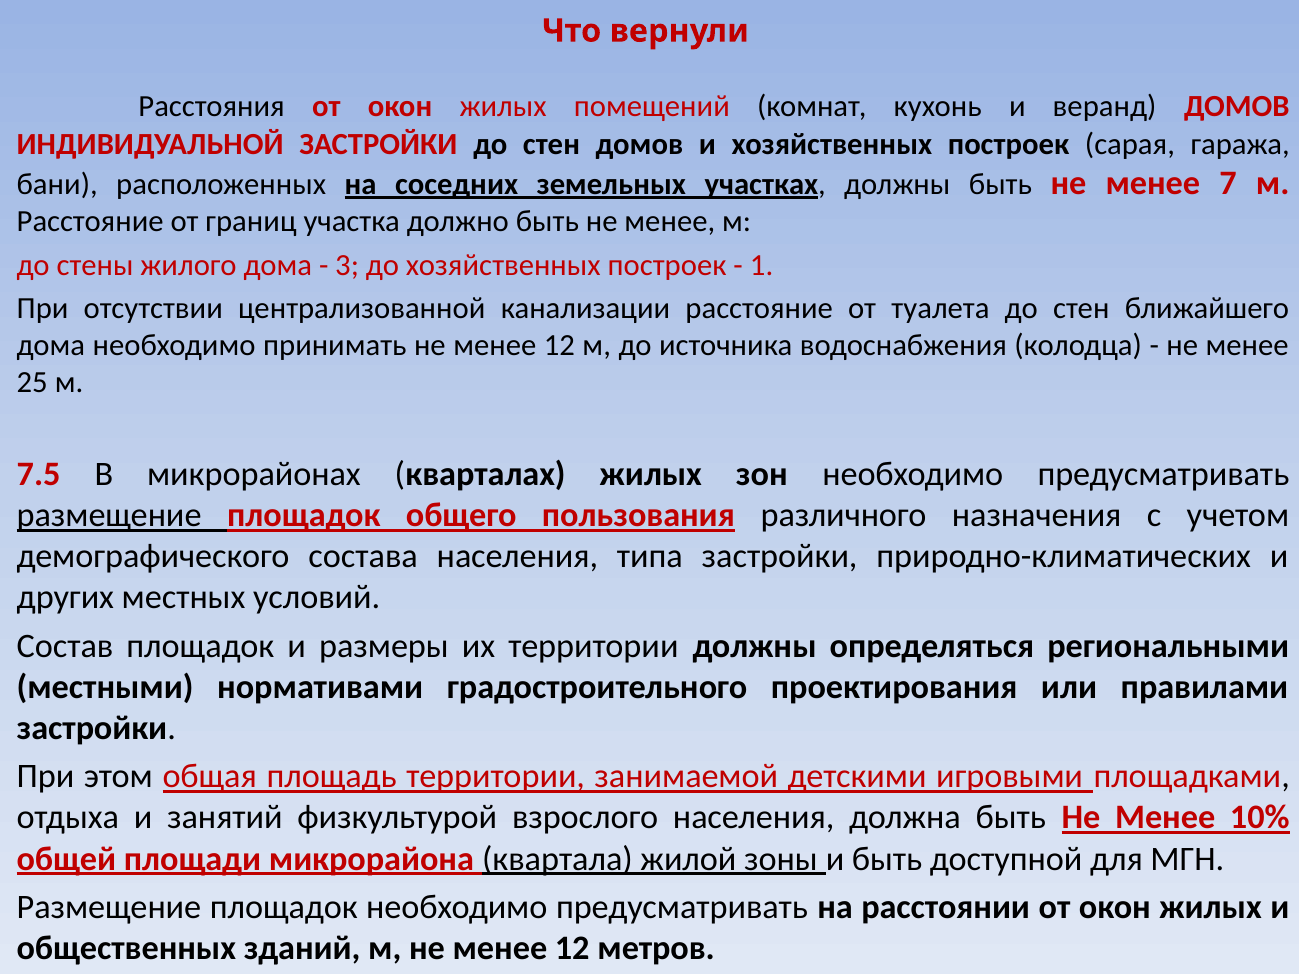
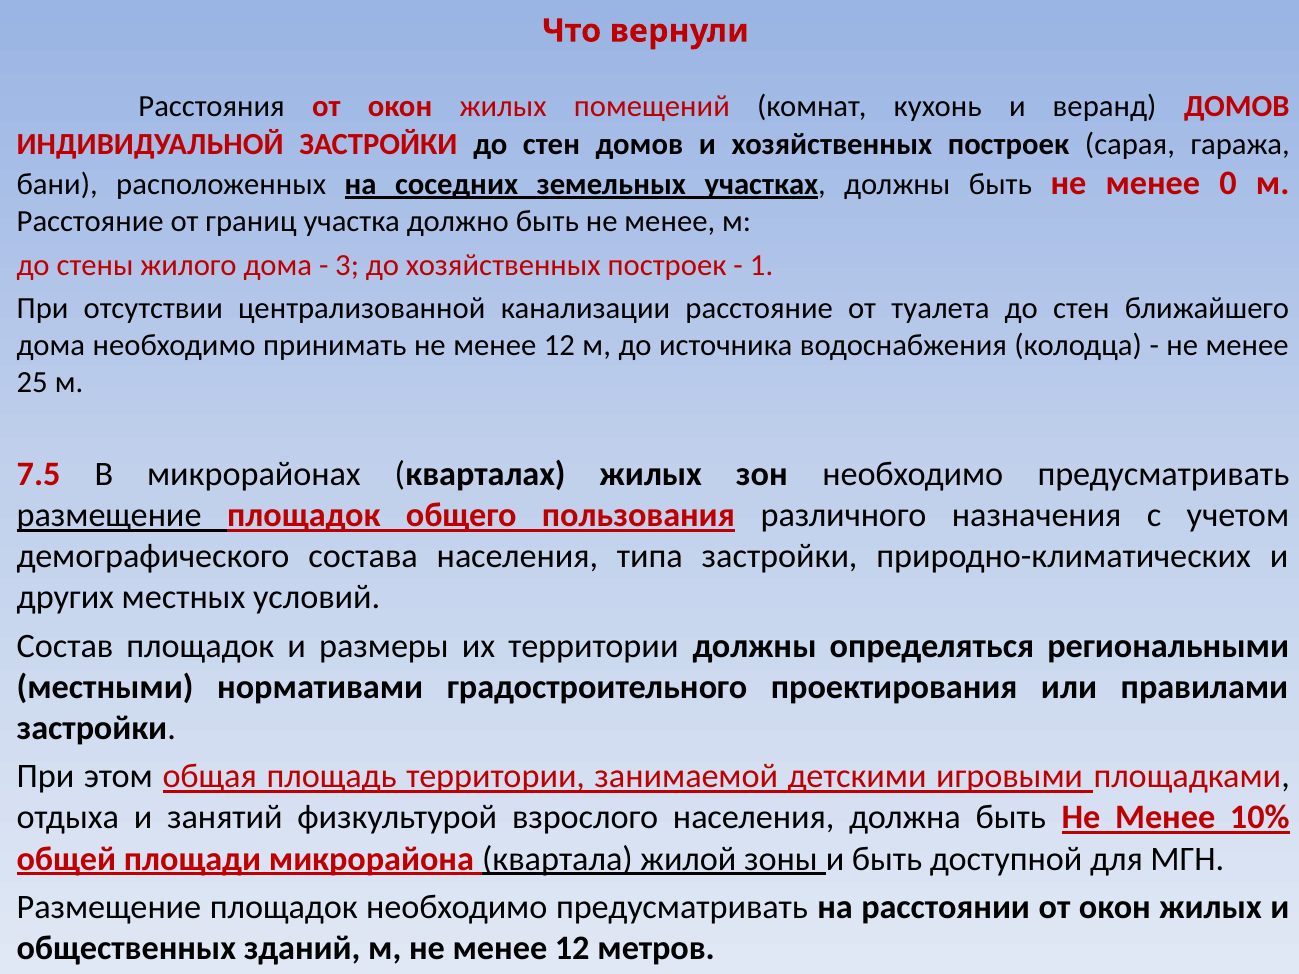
7: 7 -> 0 (1228, 183)
